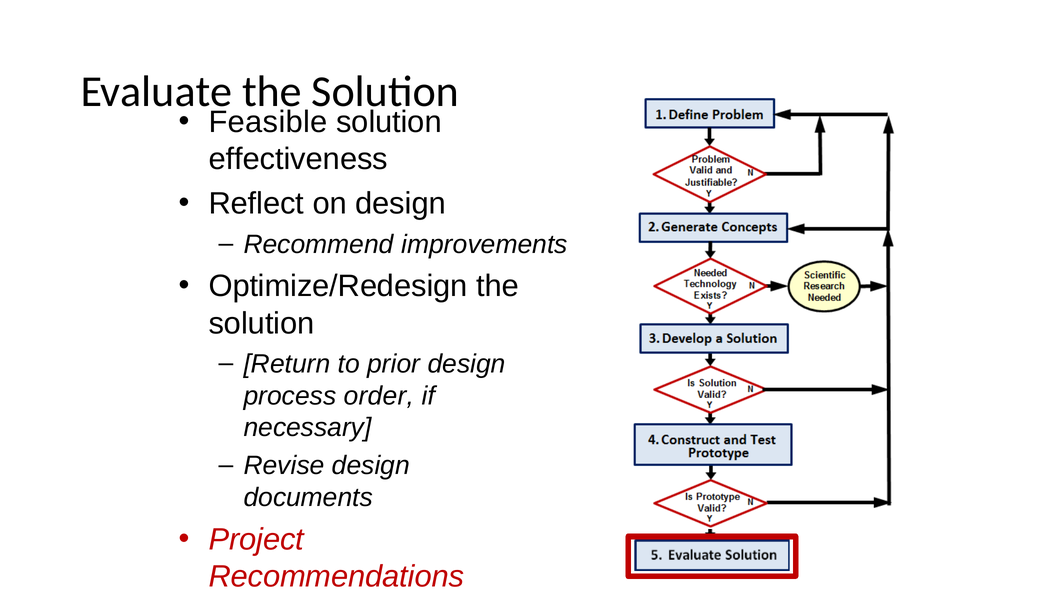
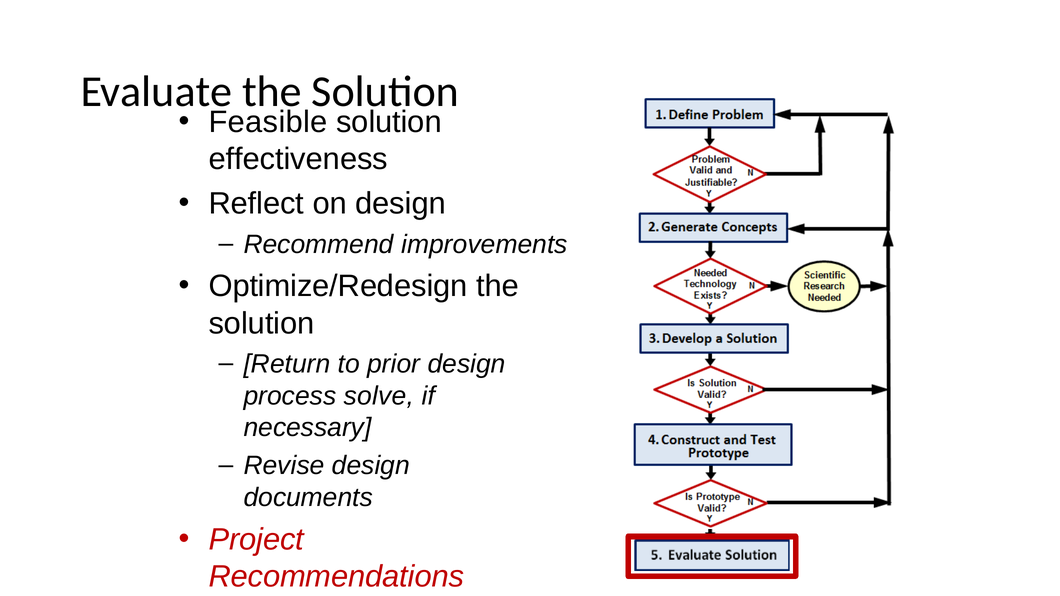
order: order -> solve (379, 396)
